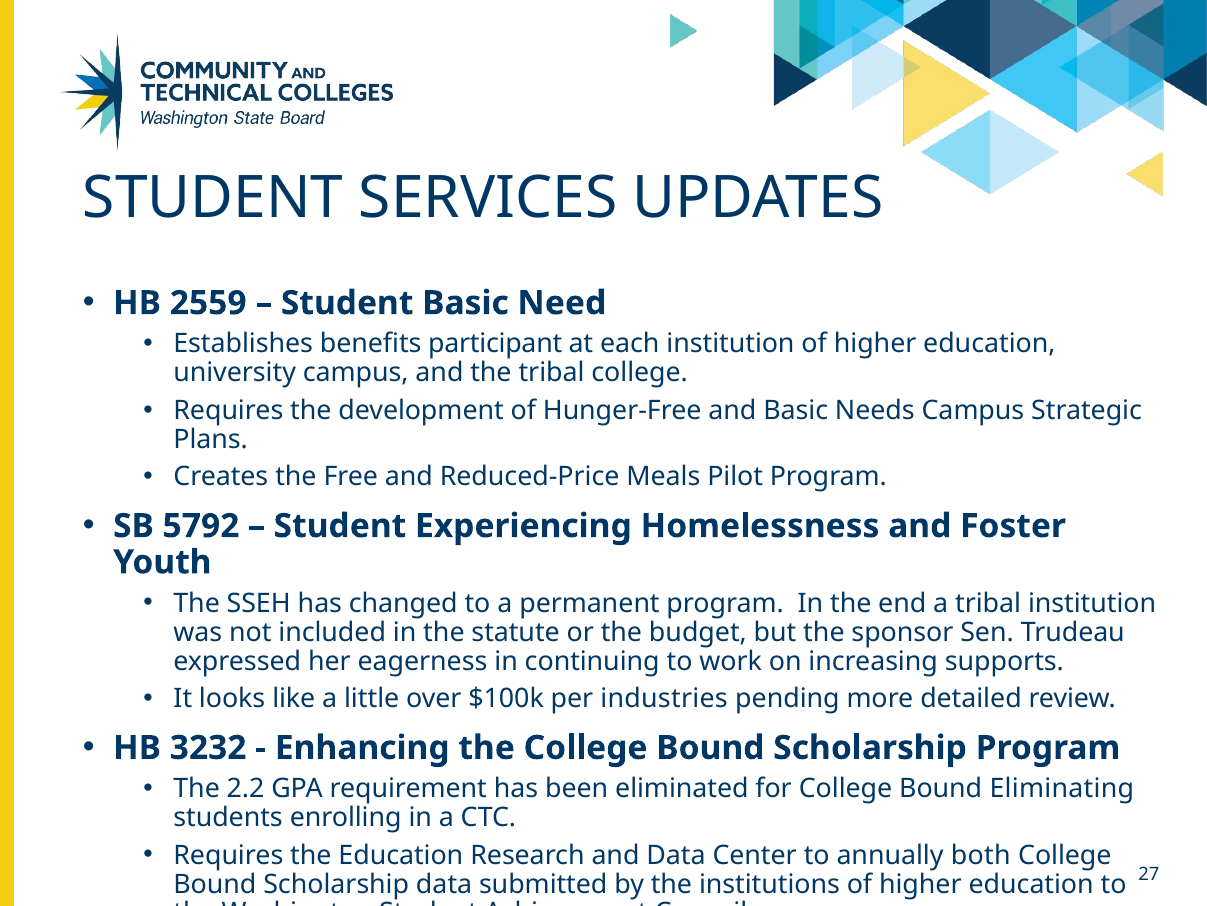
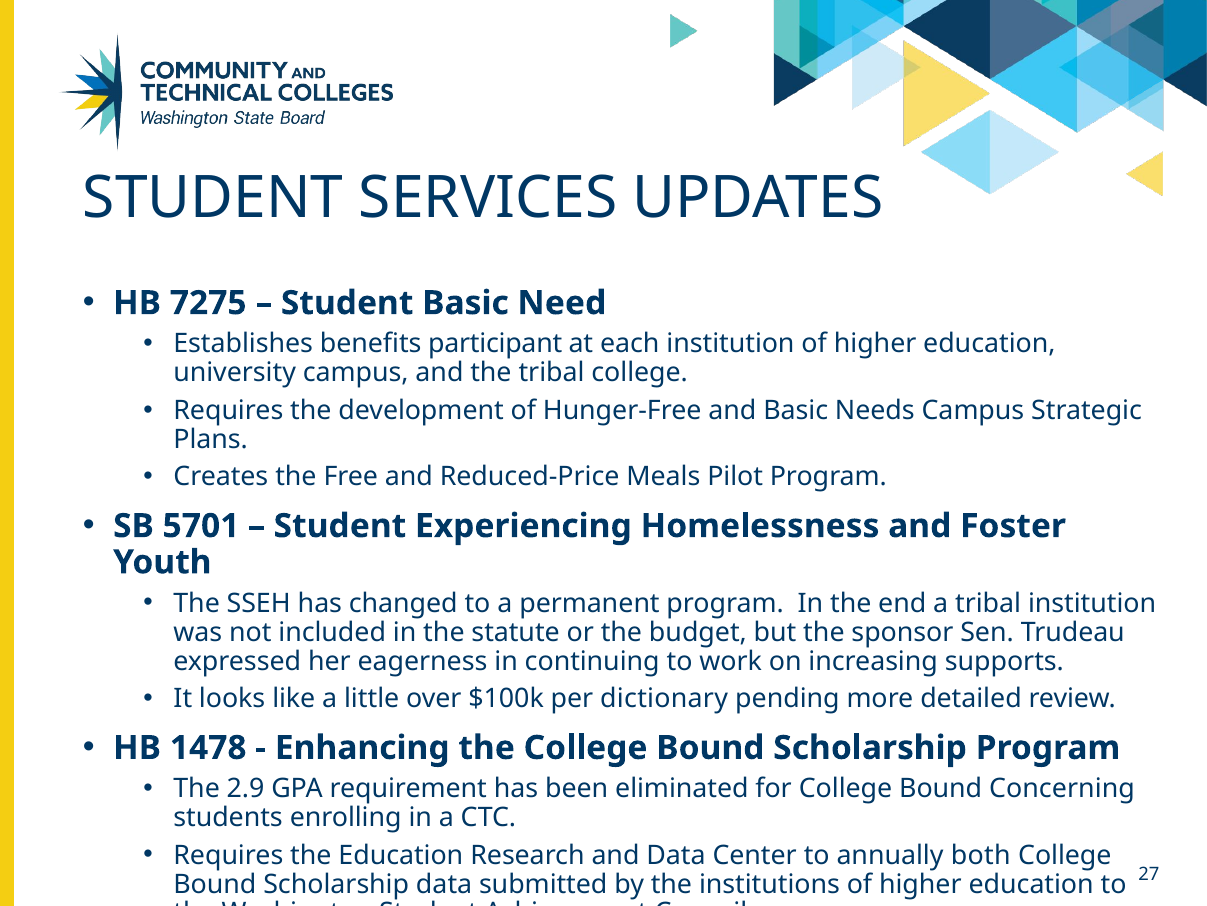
2559: 2559 -> 7275 (208, 303)
5792: 5792 -> 5701 (201, 526)
industries: industries -> dictionary (664, 698)
3232: 3232 -> 1478 (208, 747)
2.2: 2.2 -> 2.9 (246, 788)
Eliminating: Eliminating -> Concerning (1062, 788)
